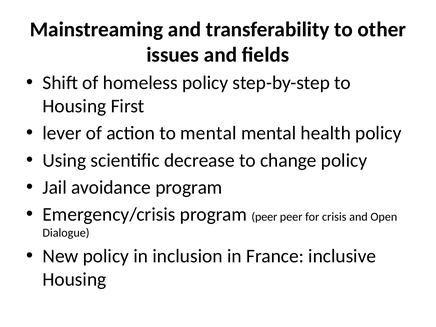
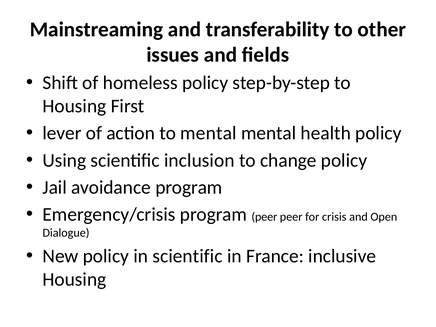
decrease: decrease -> inclusion (199, 160)
in inclusion: inclusion -> scientific (188, 256)
